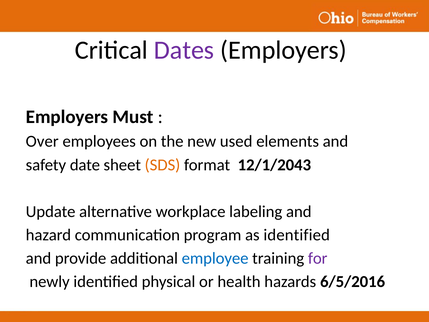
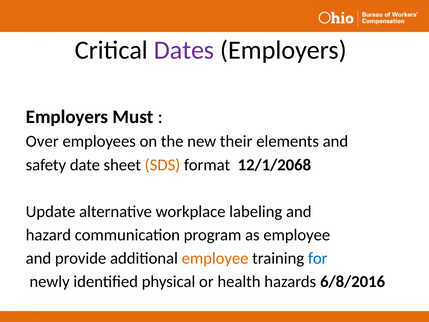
used: used -> their (236, 141)
12/1/2043: 12/1/2043 -> 12/1/2068 (274, 165)
as identified: identified -> employee (297, 235)
employee colour: blue -> orange (215, 258)
for colour: purple -> blue (318, 258)
6/5/2016: 6/5/2016 -> 6/8/2016 (353, 282)
